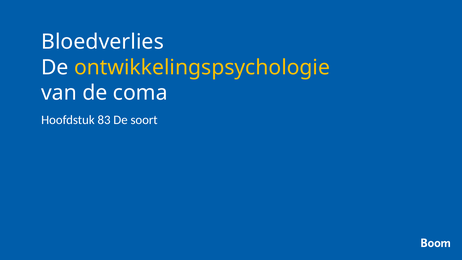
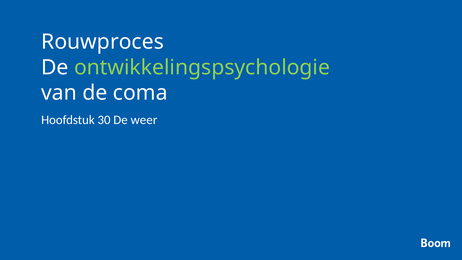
Bloedverlies: Bloedverlies -> Rouwproces (103, 42)
ontwikkelingspsychologie colour: yellow -> light green (202, 67)
83: 83 -> 30 (104, 120)
soort: soort -> weer (144, 120)
